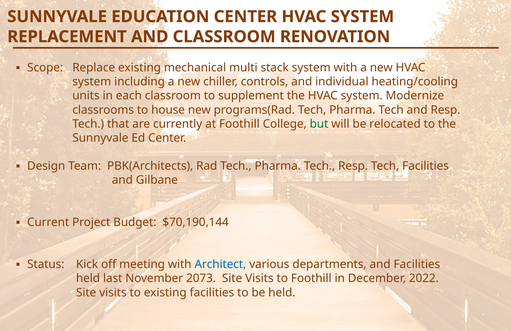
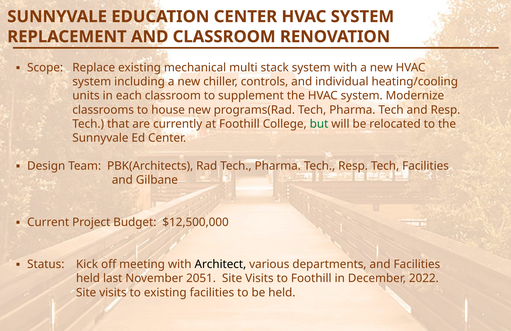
$70,190,144: $70,190,144 -> $12,500,000 (196, 222)
Architect colour: blue -> black (220, 264)
2073: 2073 -> 2051 (201, 278)
